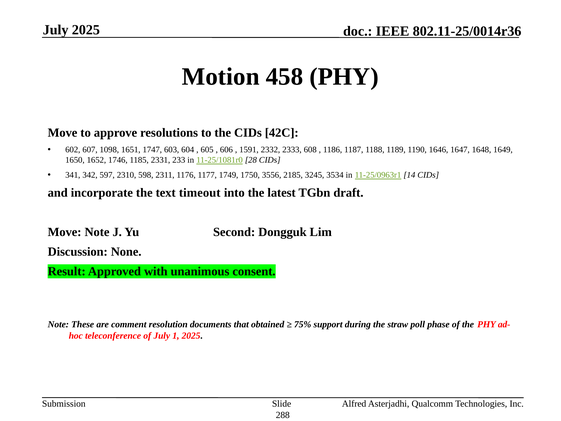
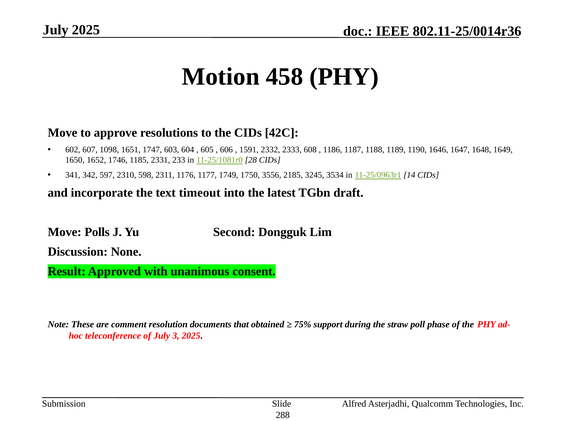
Move Note: Note -> Polls (97, 232)
1: 1 -> 3 (176, 335)
